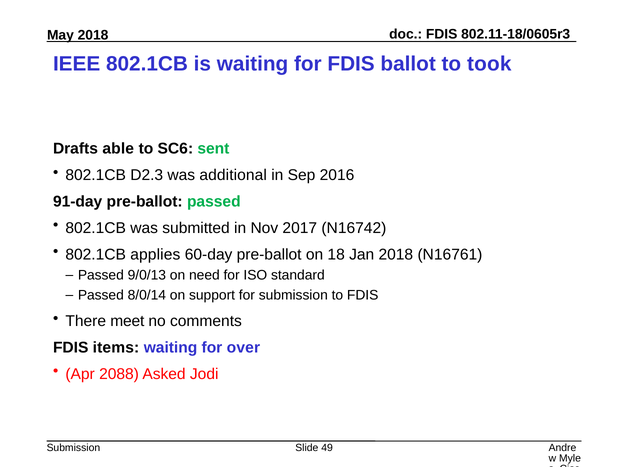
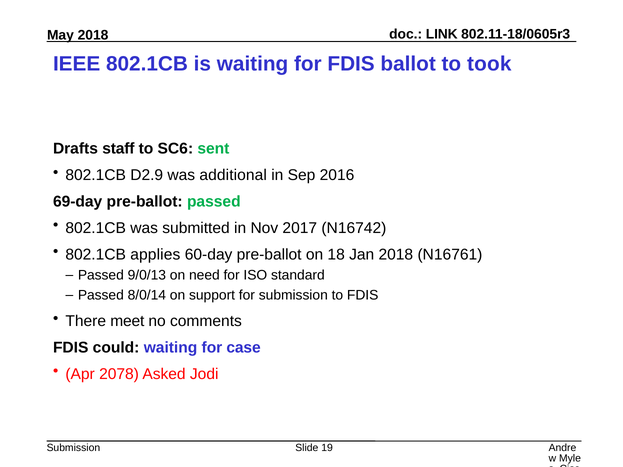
FDIS: FDIS -> LINK (442, 34)
able: able -> staff (118, 149)
D2.3: D2.3 -> D2.9 (147, 175)
91-day: 91-day -> 69-day (78, 202)
items: items -> could (116, 348)
over: over -> case (244, 348)
2088: 2088 -> 2078 (119, 374)
49: 49 -> 19 (327, 448)
